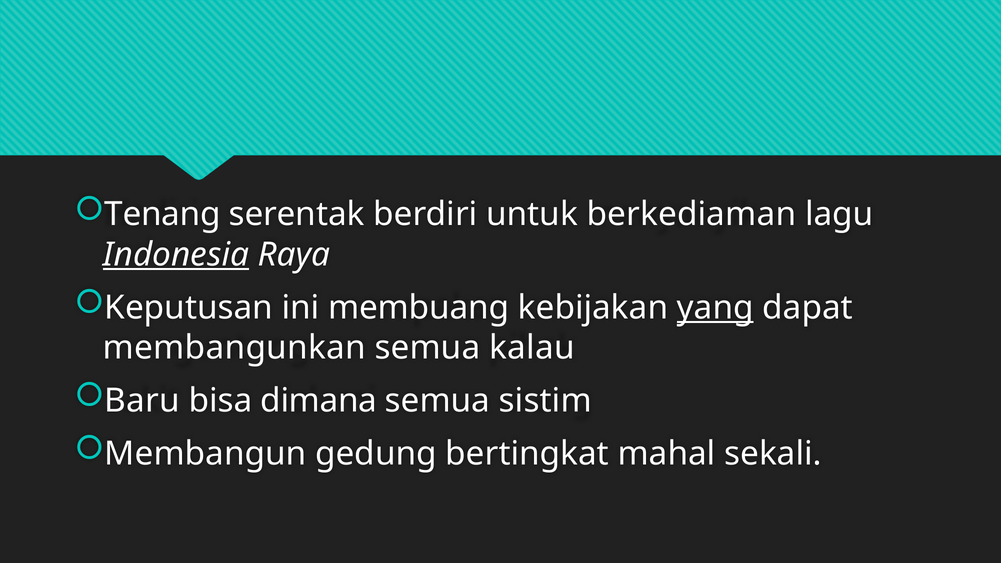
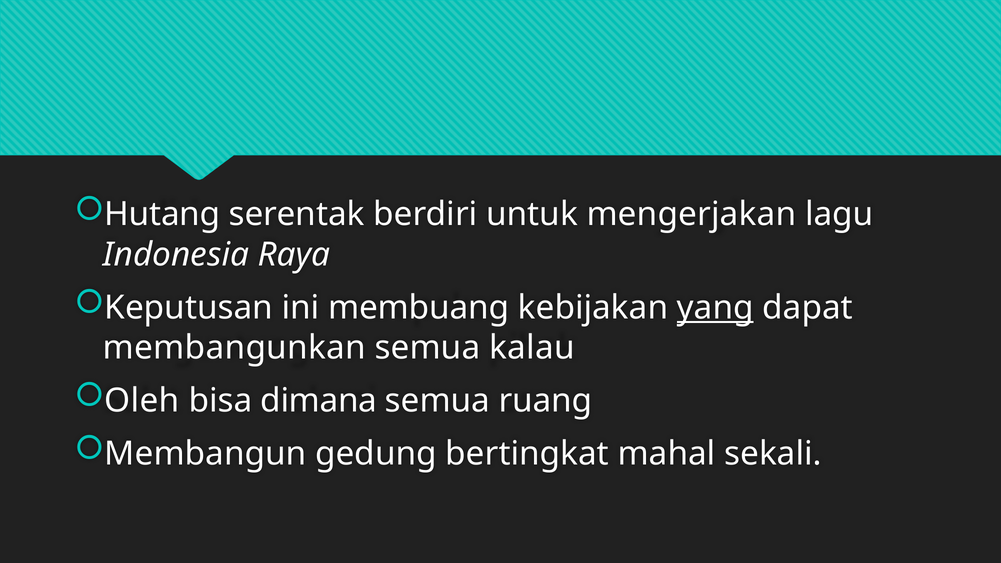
Tenang: Tenang -> Hutang (162, 214)
berkediaman: berkediaman -> mengerjakan (691, 214)
Indonesia underline: present -> none (176, 255)
Baru: Baru -> Oleh (142, 401)
sistim: sistim -> ruang (546, 401)
